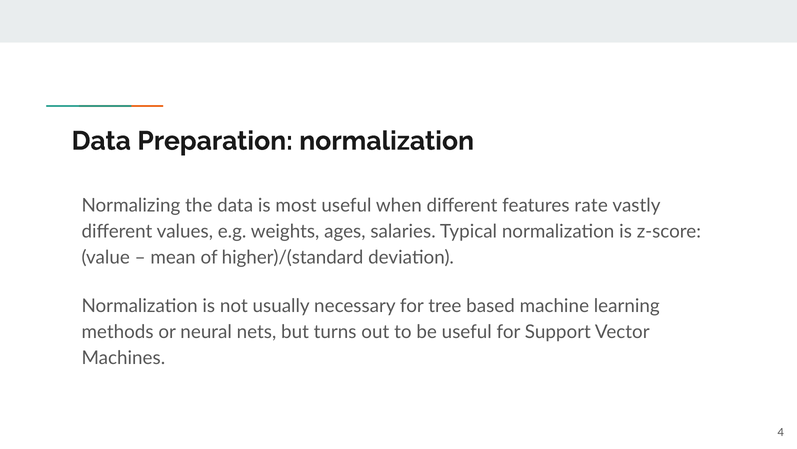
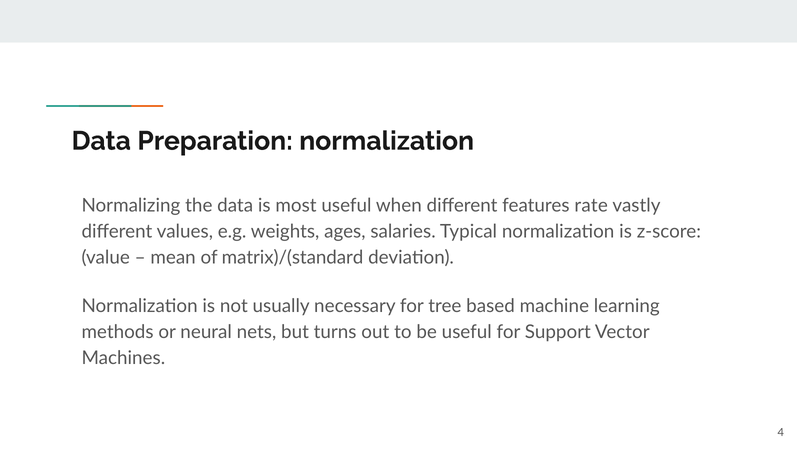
higher)/(standard: higher)/(standard -> matrix)/(standard (293, 257)
